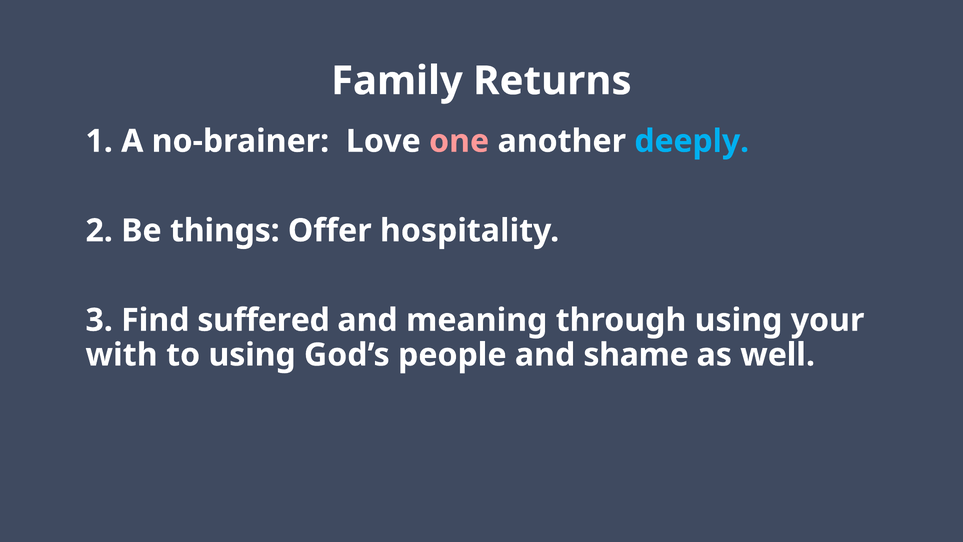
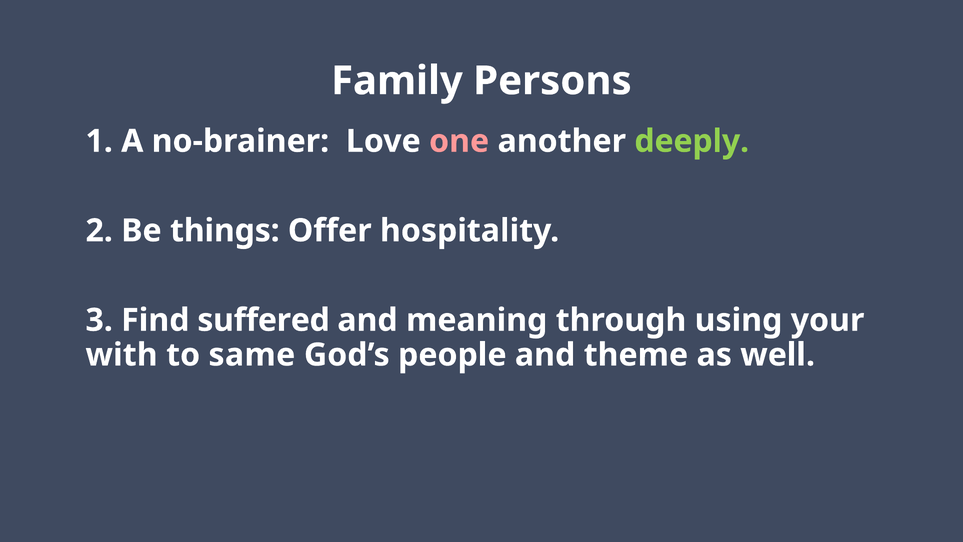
Returns: Returns -> Persons (552, 81)
deeply colour: light blue -> light green (692, 141)
to using: using -> same (252, 355)
shame: shame -> theme (636, 355)
